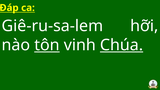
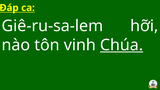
tôn underline: present -> none (47, 45)
